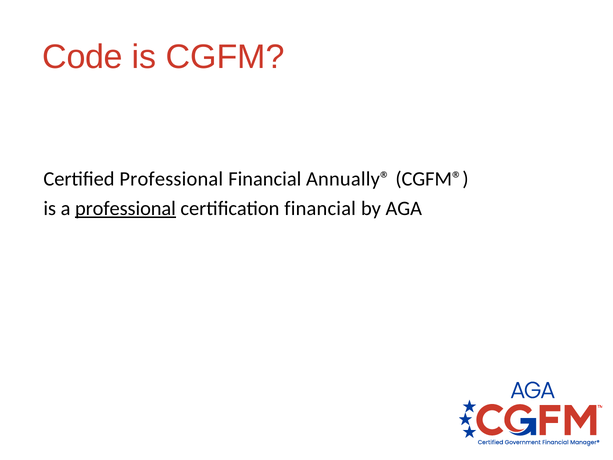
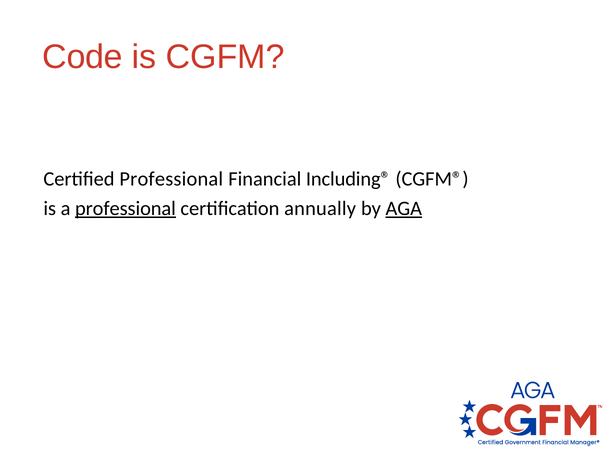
Annually®: Annually® -> Including® (348, 179)
certification financial: financial -> annually (320, 208)
AGA underline: none -> present (404, 208)
